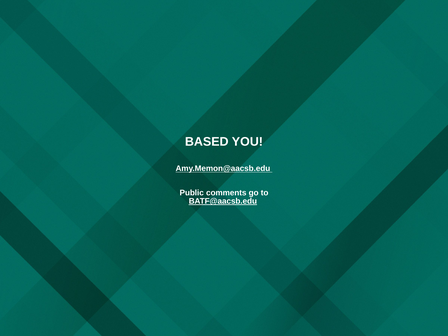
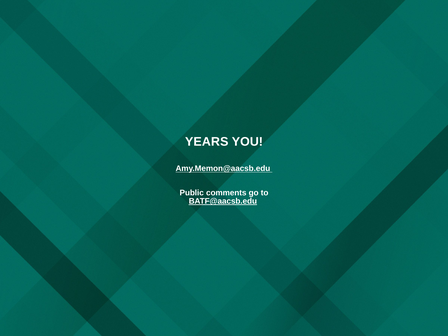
BASED: BASED -> YEARS (207, 142)
